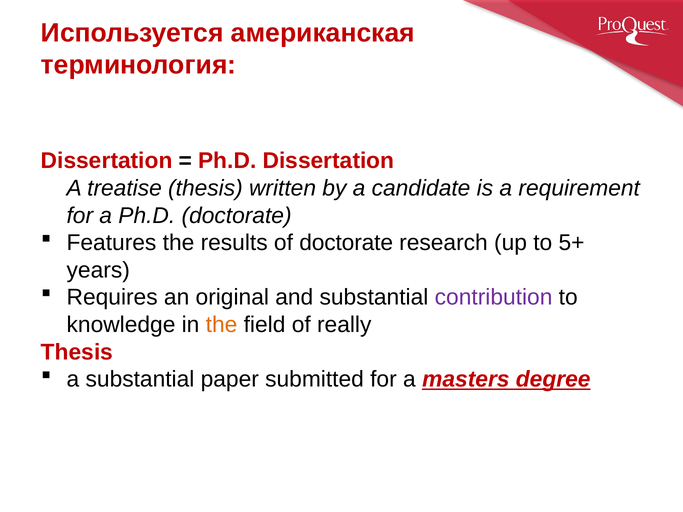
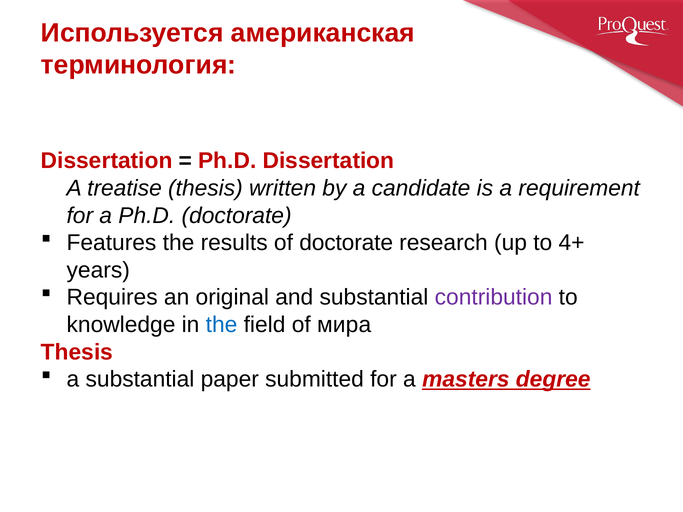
5+: 5+ -> 4+ (572, 243)
the colour: orange -> blue (222, 325)
really: really -> мира (344, 325)
